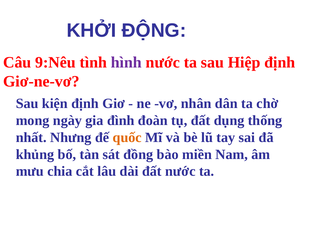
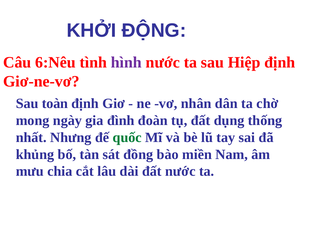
9:Nêu: 9:Nêu -> 6:Nêu (55, 62)
kiện: kiện -> toàn (55, 103)
quốc colour: orange -> green (127, 137)
